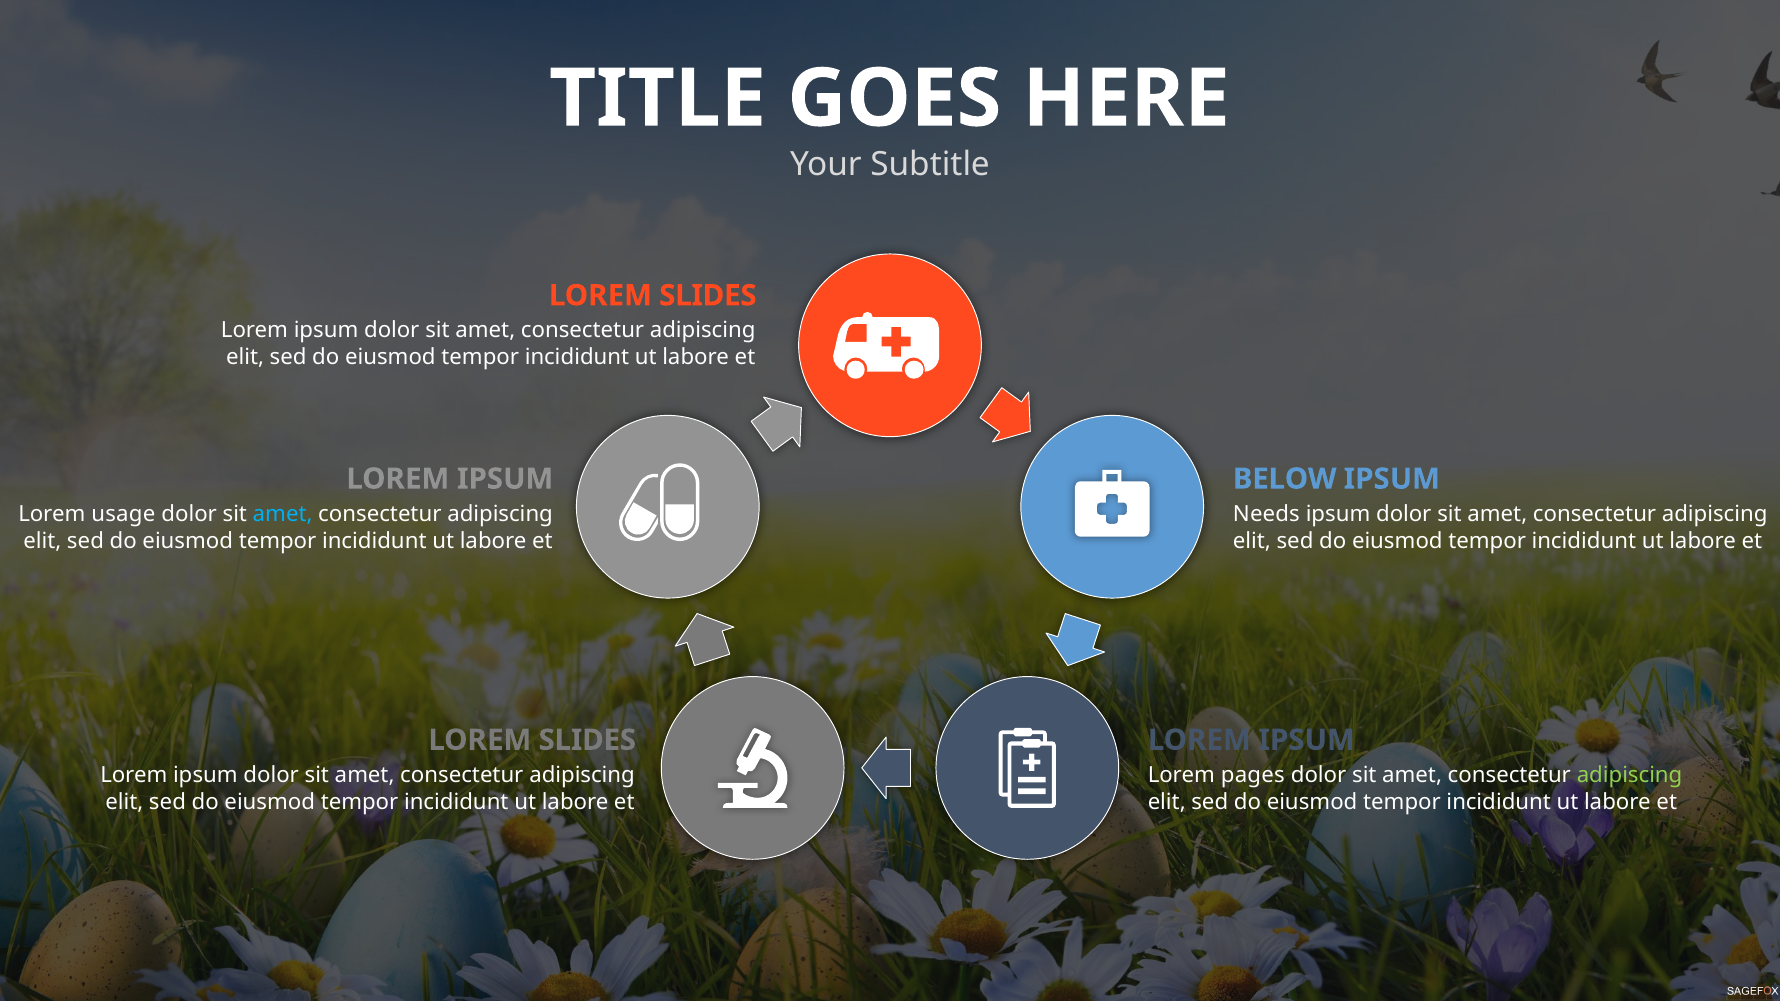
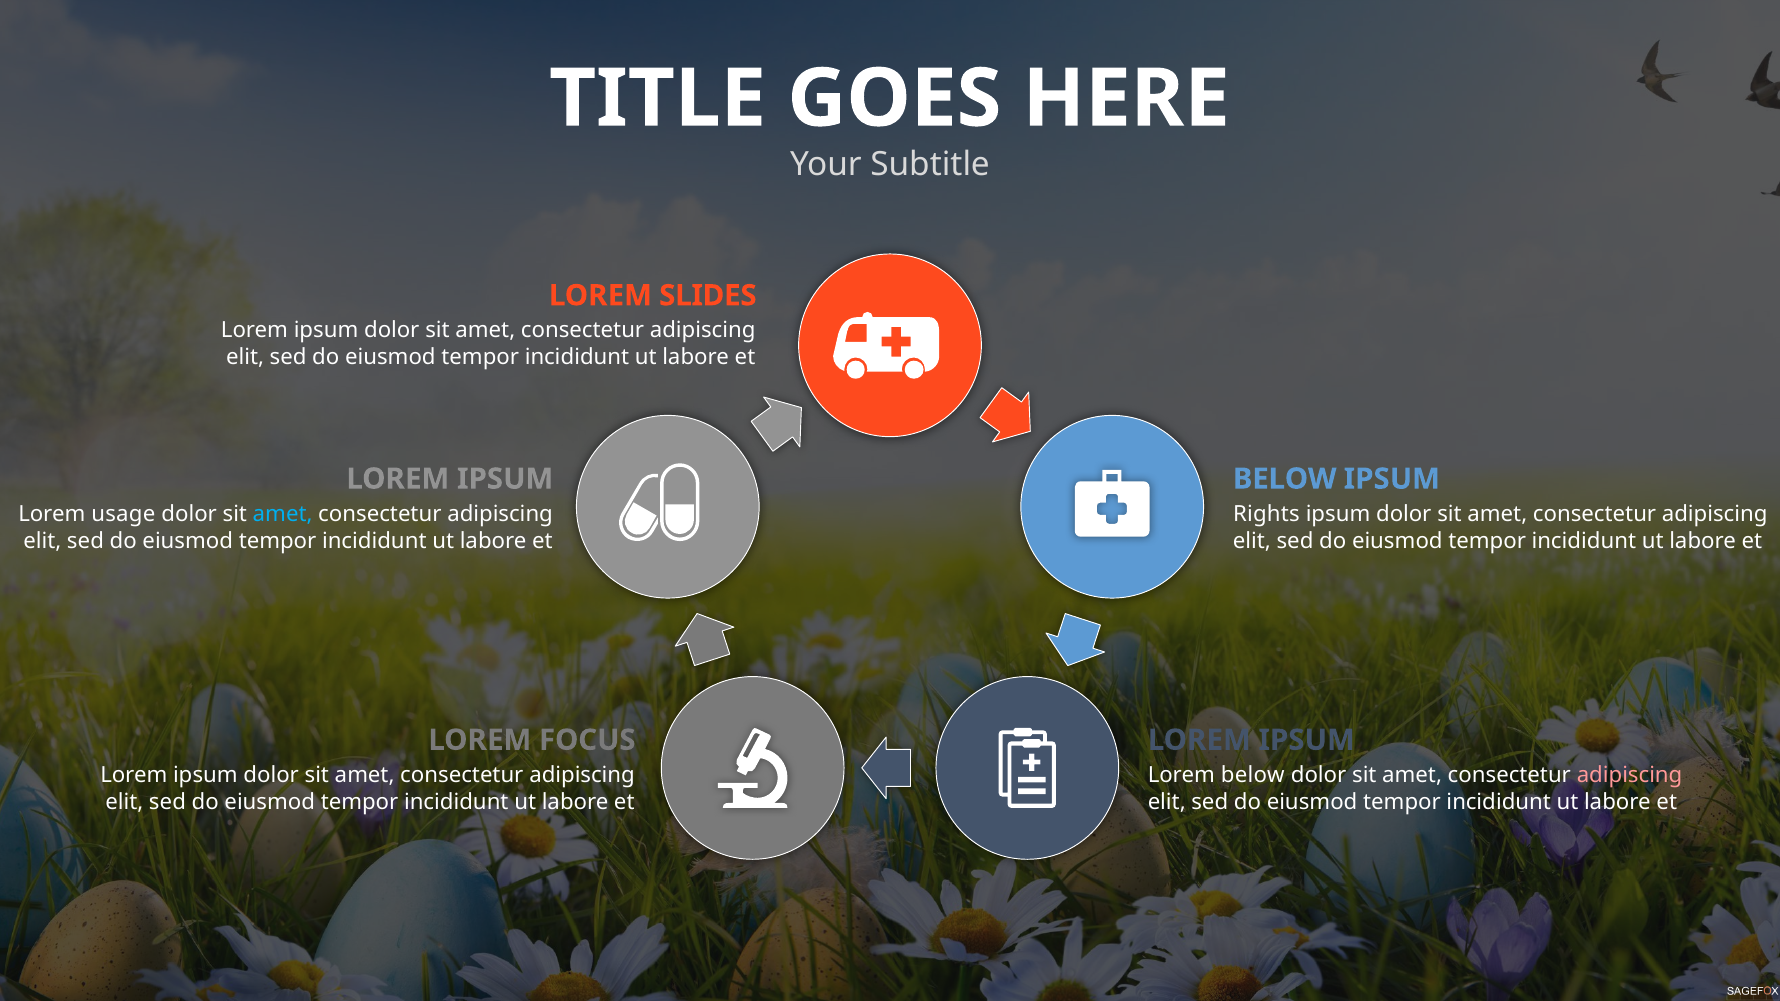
Needs: Needs -> Rights (1266, 514)
SLIDES: SLIDES -> FOCUS (587, 740)
Lorem pages: pages -> below (1253, 775)
adipiscing colour: light green -> pink (1630, 775)
